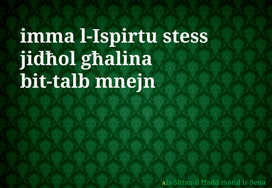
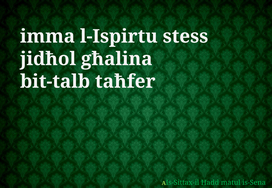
mnejn: mnejn -> taħfer (125, 82)
